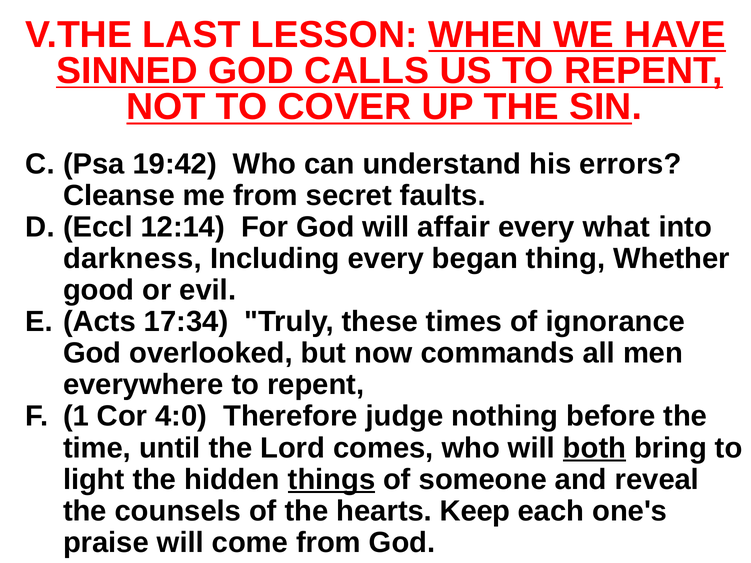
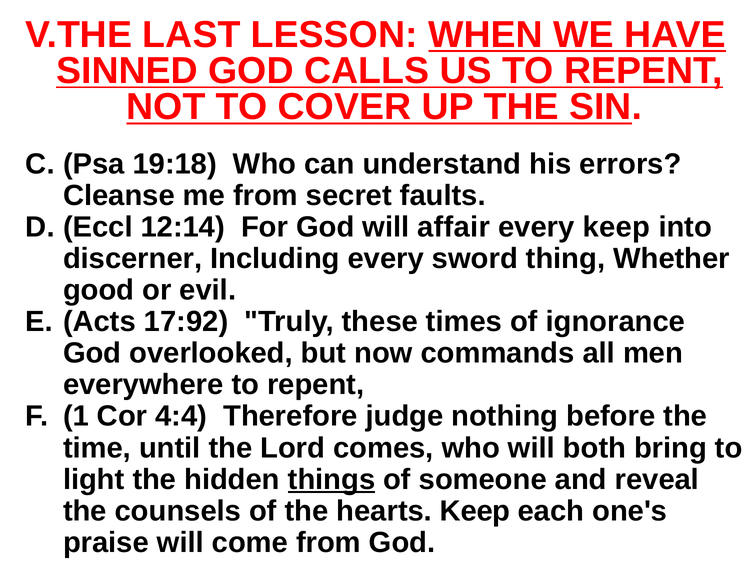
19:42: 19:42 -> 19:18 (175, 164)
every what: what -> keep (616, 227)
darkness: darkness -> discerner (133, 259)
began: began -> sword (475, 259)
17:34: 17:34 -> 17:92 (186, 322)
4:0: 4:0 -> 4:4 (181, 417)
both underline: present -> none (595, 448)
